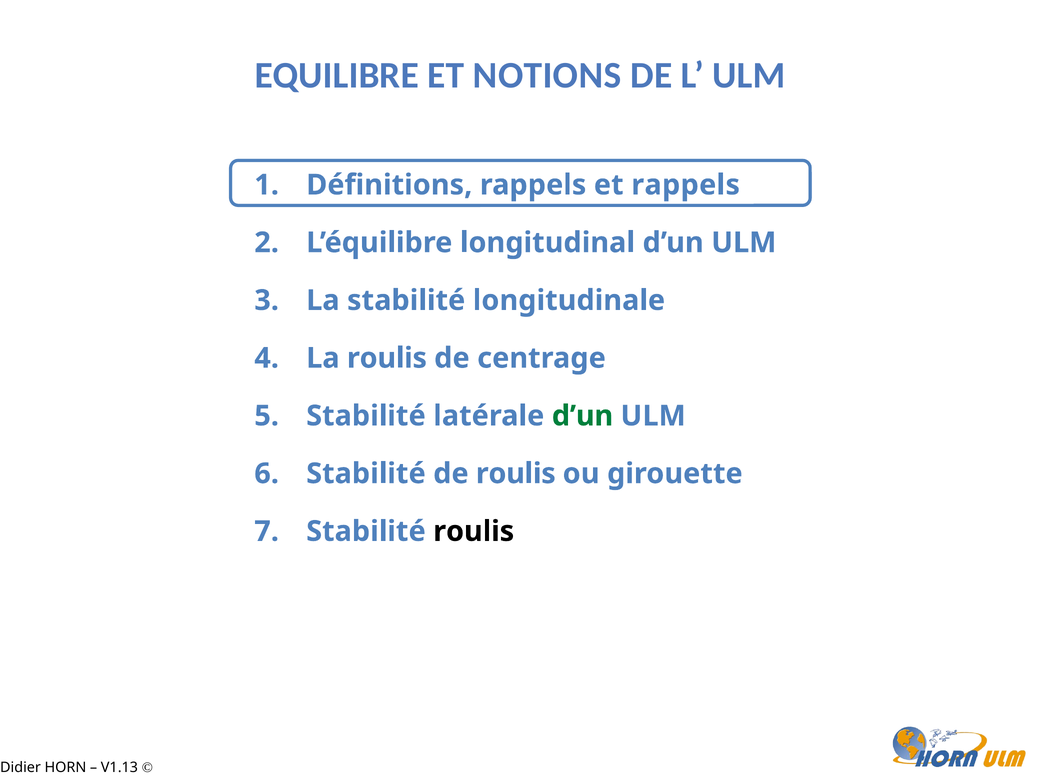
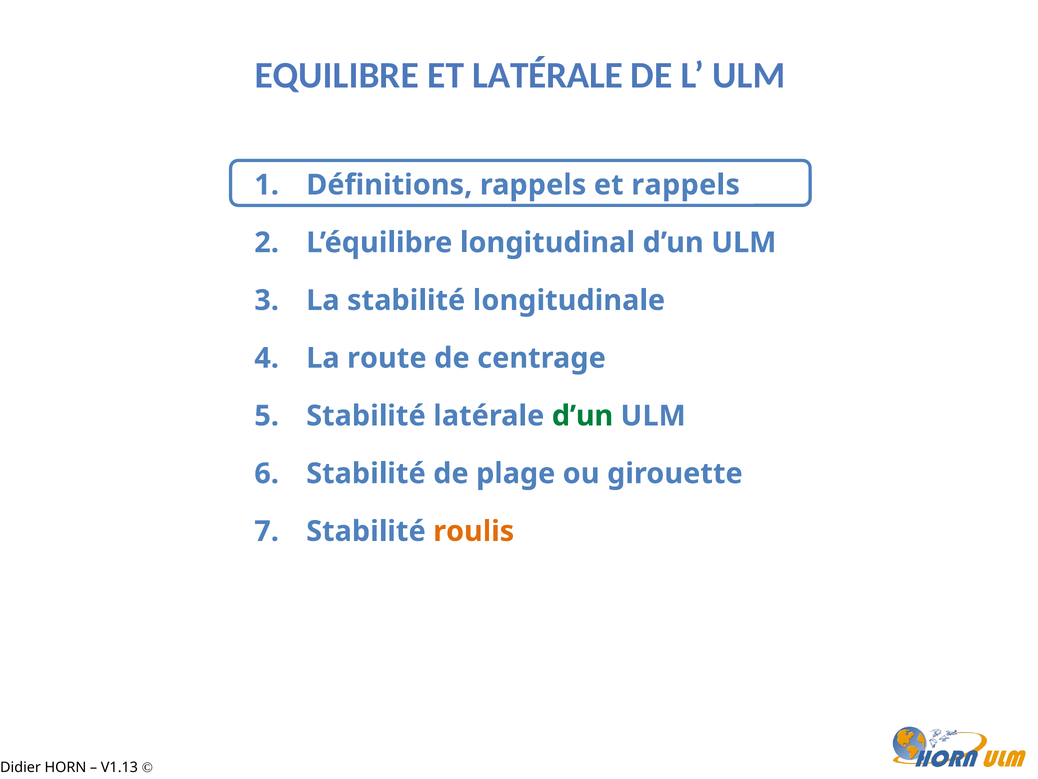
ET NOTIONS: NOTIONS -> LATÉRALE (548, 75)
La roulis: roulis -> route (387, 358)
de roulis: roulis -> plage (516, 473)
roulis colour: black -> orange (474, 531)
